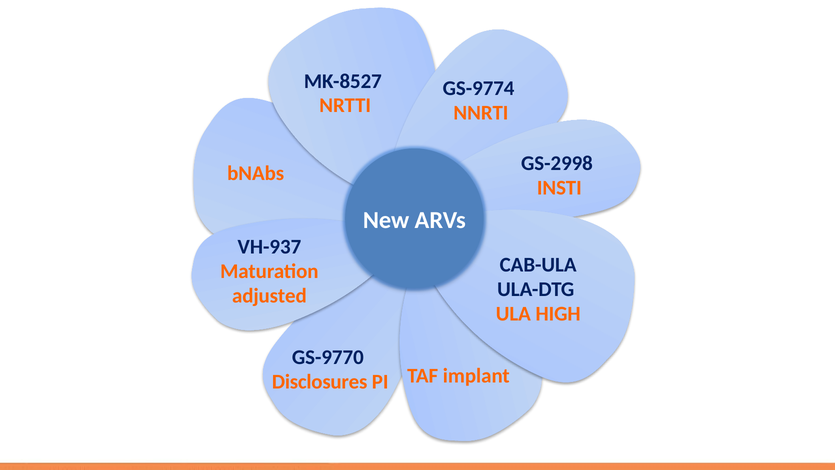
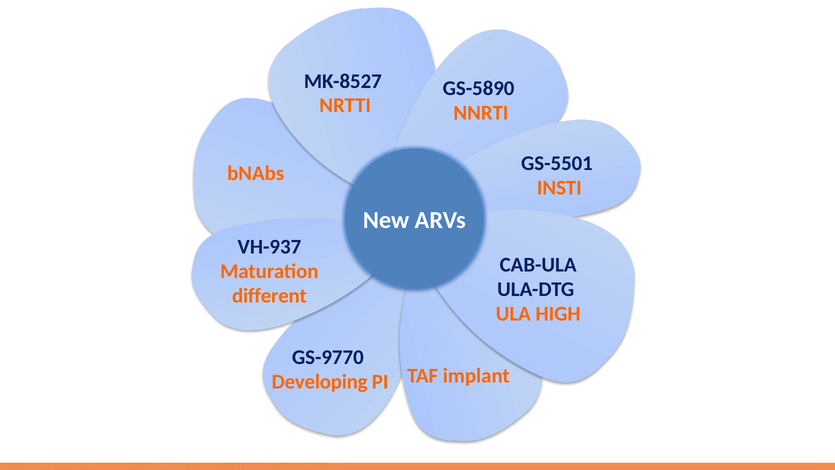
GS-9774: GS-9774 -> GS-5890 (479, 88)
GS-2998: GS-2998 -> GS-5501 (557, 163)
adjusted: adjusted -> different (269, 295)
Disclosures: Disclosures -> Developing (320, 382)
